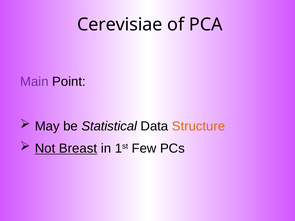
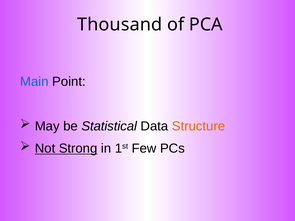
Cerevisiae: Cerevisiae -> Thousand (120, 25)
Main colour: purple -> blue (34, 82)
Breast: Breast -> Strong (78, 149)
